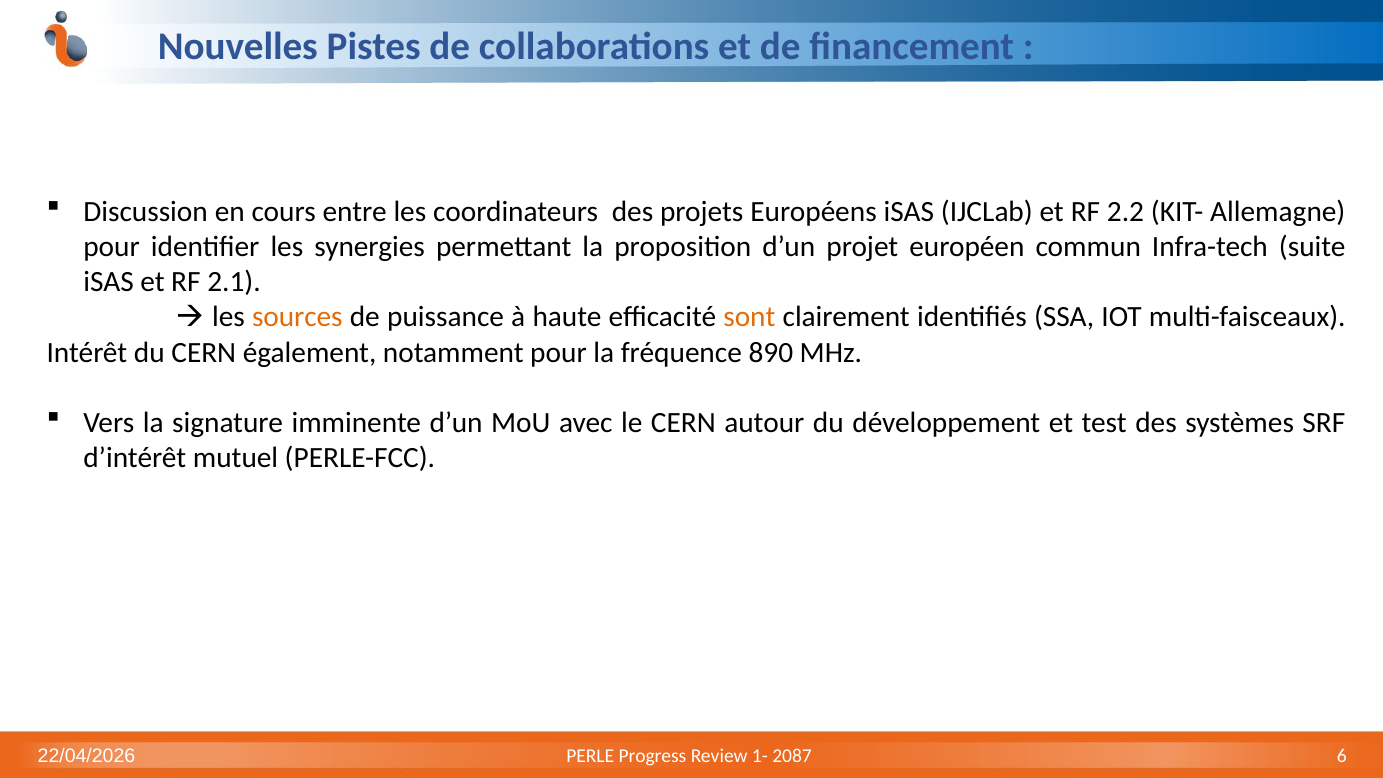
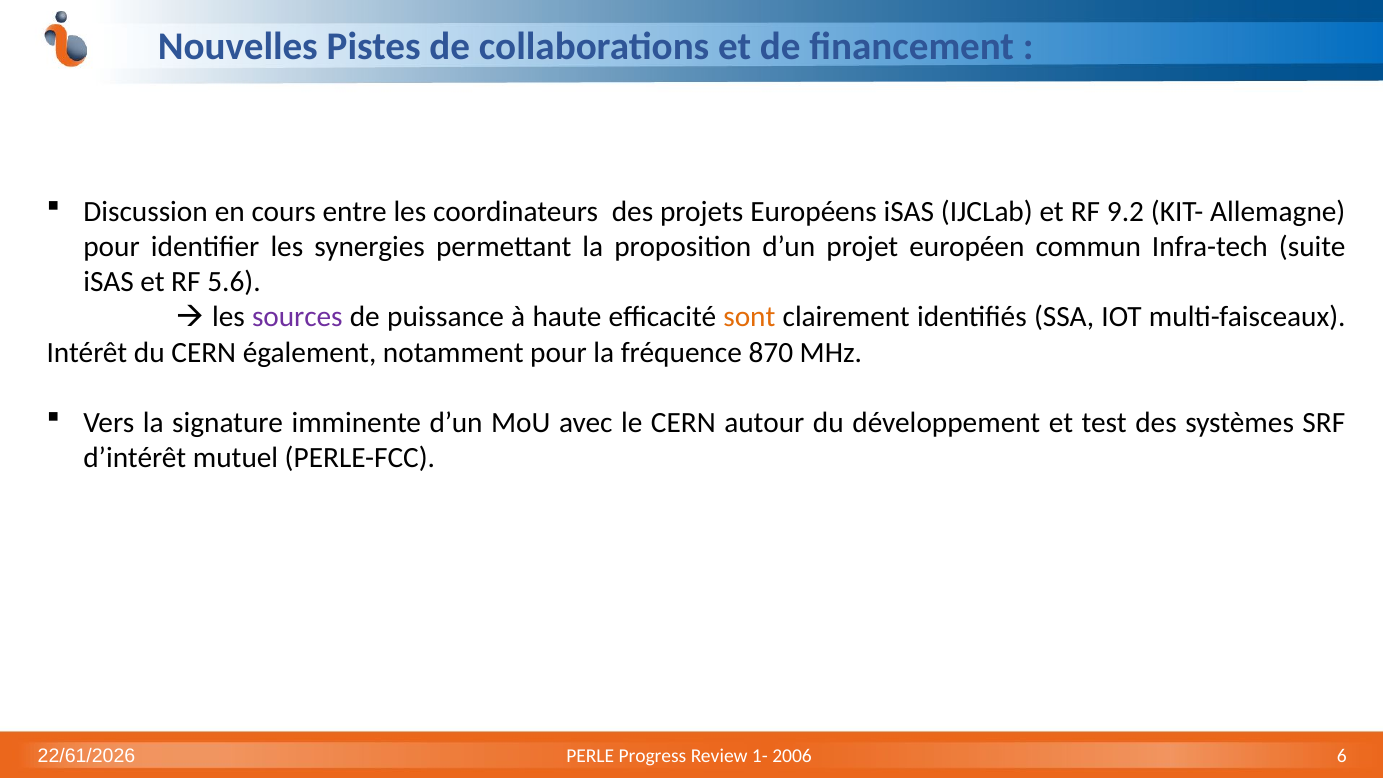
2.2: 2.2 -> 9.2 (1126, 212)
2.1: 2.1 -> 5.6 (234, 282)
sources colour: orange -> purple (297, 317)
890: 890 -> 870 (771, 352)
22/04/2026: 22/04/2026 -> 22/61/2026 (86, 756)
2087: 2087 -> 2006 (792, 756)
